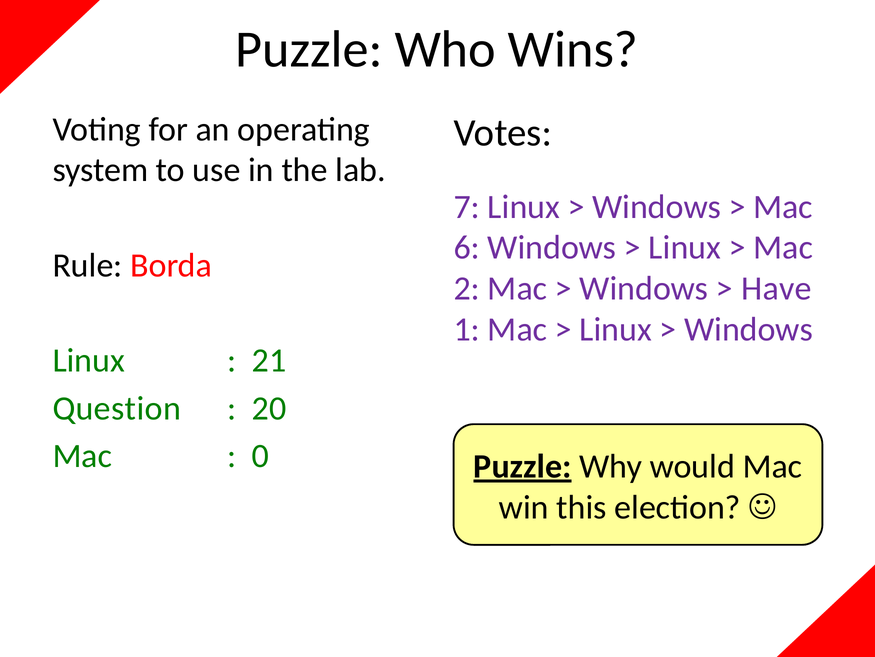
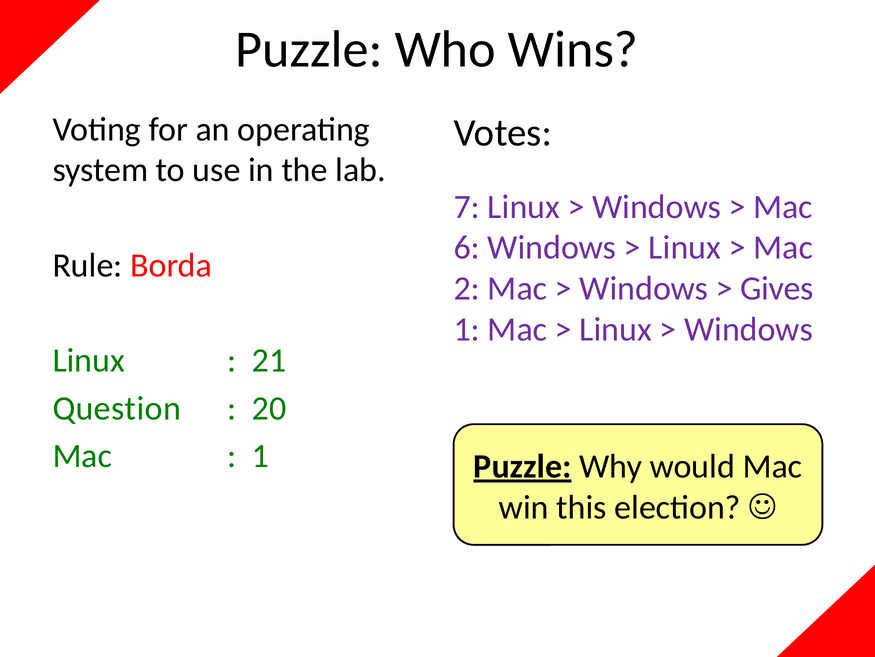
Have: Have -> Gives (777, 288)
0: 0 -> 1 (260, 455)
